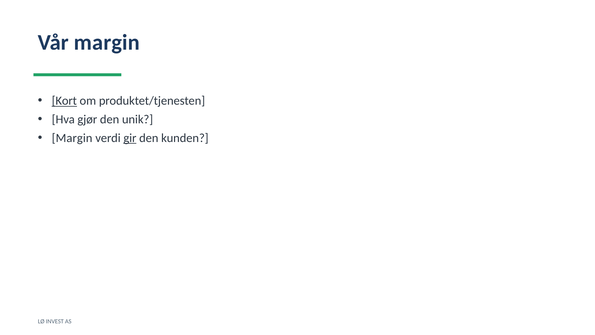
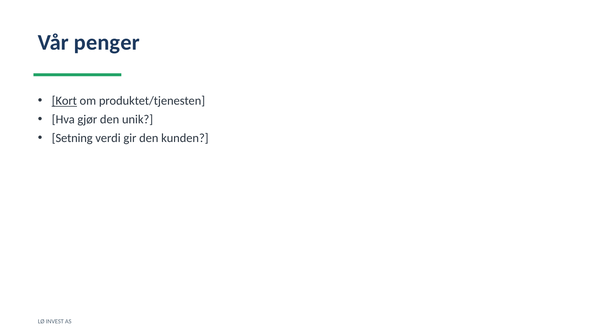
Vår margin: margin -> penger (107, 42)
Margin: Margin -> Setning (72, 138)
gir underline: present -> none (130, 138)
